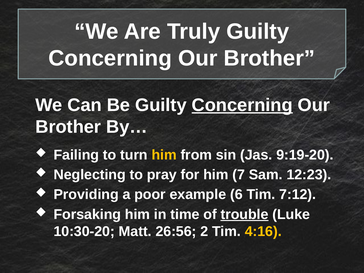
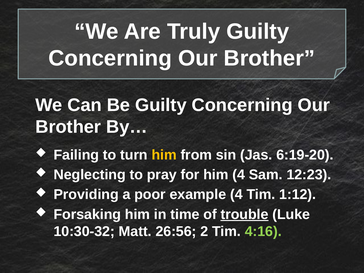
Concerning underline: present -> none (242, 105)
9:19-20: 9:19-20 -> 6:19-20 (305, 155)
him 7: 7 -> 4 (239, 175)
example 6: 6 -> 4 (236, 195)
7:12: 7:12 -> 1:12 (298, 195)
10:30-20: 10:30-20 -> 10:30-32 (84, 231)
4:16 colour: yellow -> light green (263, 231)
